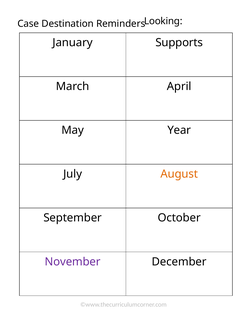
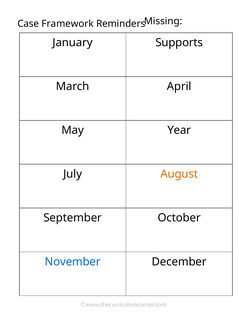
Looking: Looking -> Missing (163, 21)
Destination: Destination -> Framework (68, 24)
November colour: purple -> blue (73, 261)
